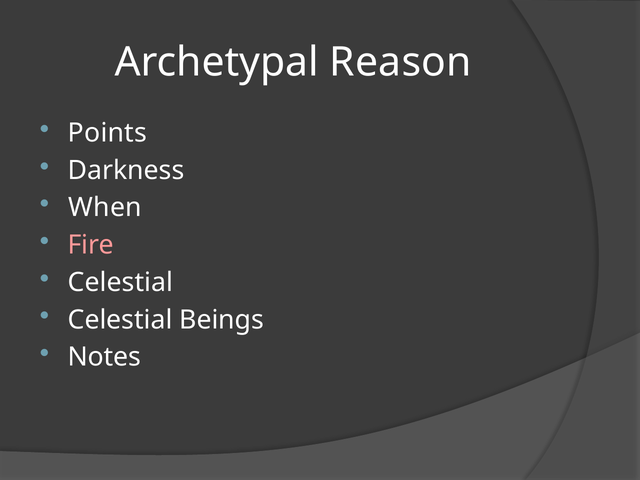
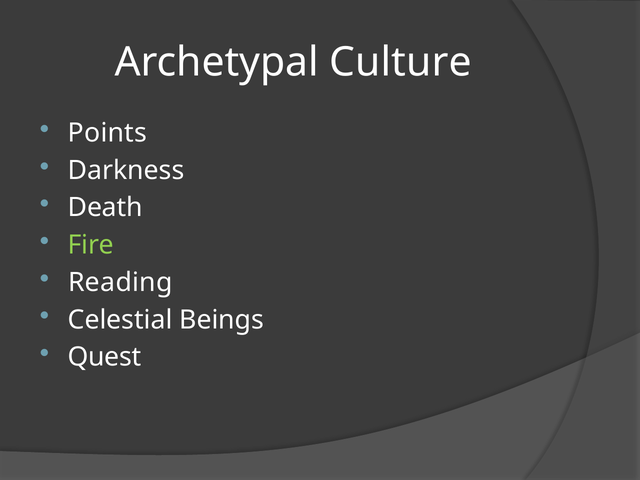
Reason: Reason -> Culture (401, 62)
When: When -> Death (105, 208)
Fire colour: pink -> light green (91, 245)
Celestial: Celestial -> Reading (120, 282)
Notes: Notes -> Quest (104, 357)
